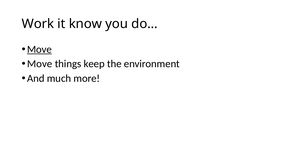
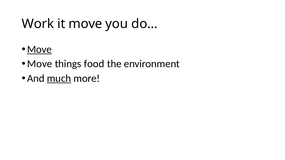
it know: know -> move (85, 24)
keep: keep -> food (94, 64)
much underline: none -> present (59, 78)
